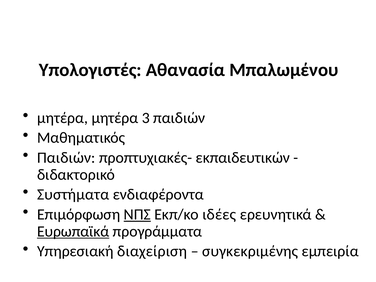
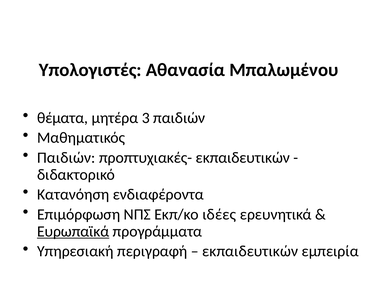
μητέρα: μητέρα -> θέματα (63, 118)
Συστήματα: Συστήματα -> Κατανόηση (73, 195)
ΝΠΣ underline: present -> none (137, 214)
διαχείριση: διαχείριση -> περιγραφή (152, 251)
συγκεκριμένης: συγκεκριμένης -> εκπαιδευτικών (250, 251)
